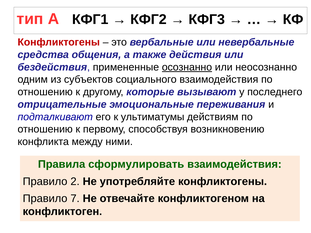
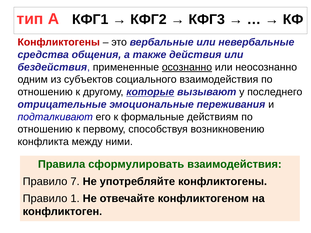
которые underline: none -> present (150, 92)
ультиматумы: ультиматумы -> формальные (153, 117)
2: 2 -> 7 (75, 182)
7: 7 -> 1 (75, 199)
